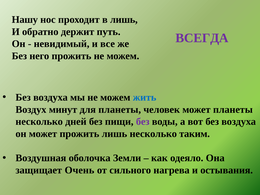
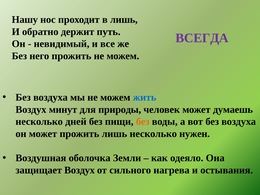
для планеты: планеты -> природы (120, 109)
может планеты: планеты -> думаешь (233, 109)
без colour: purple -> orange (143, 122)
таким: таким -> нужен (195, 134)
защищает Очень: Очень -> Воздух (80, 170)
